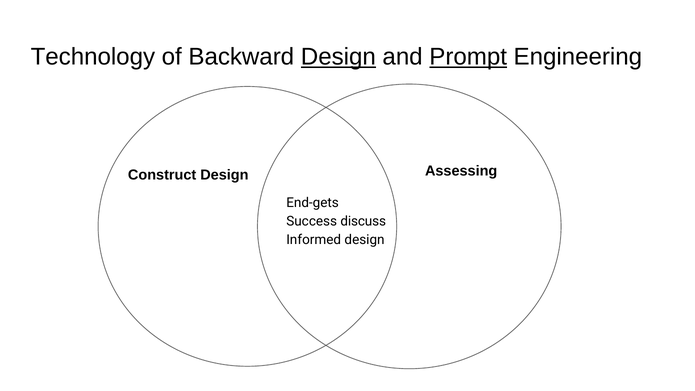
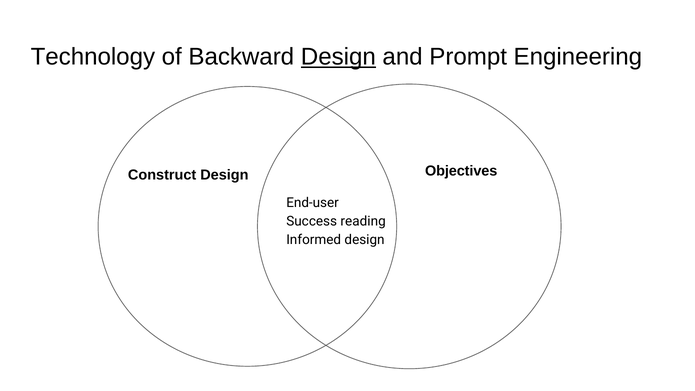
Prompt underline: present -> none (468, 57)
Assessing: Assessing -> Objectives (461, 171)
End-gets: End-gets -> End-user (313, 203)
discuss: discuss -> reading (363, 221)
